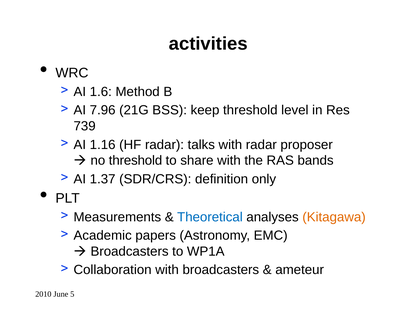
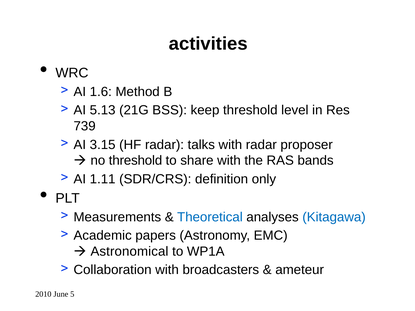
7.96: 7.96 -> 5.13 (103, 110)
1.16: 1.16 -> 3.15 (103, 145)
1.37: 1.37 -> 1.11 (103, 179)
Kitagawa colour: orange -> blue (334, 217)
Broadcasters: Broadcasters -> Astronomical (129, 252)
